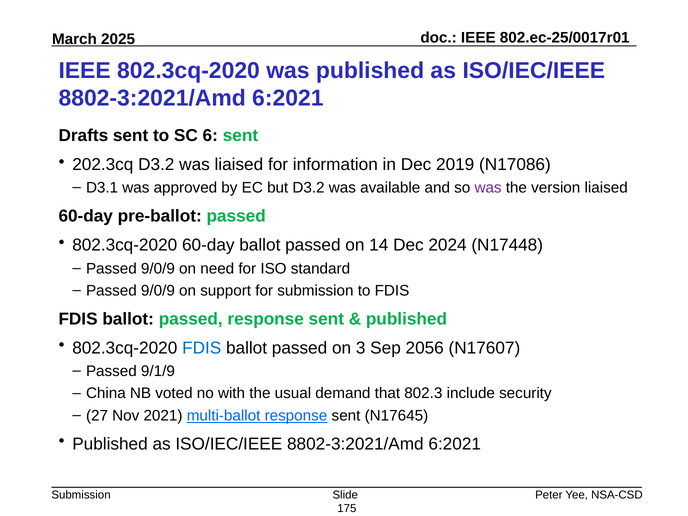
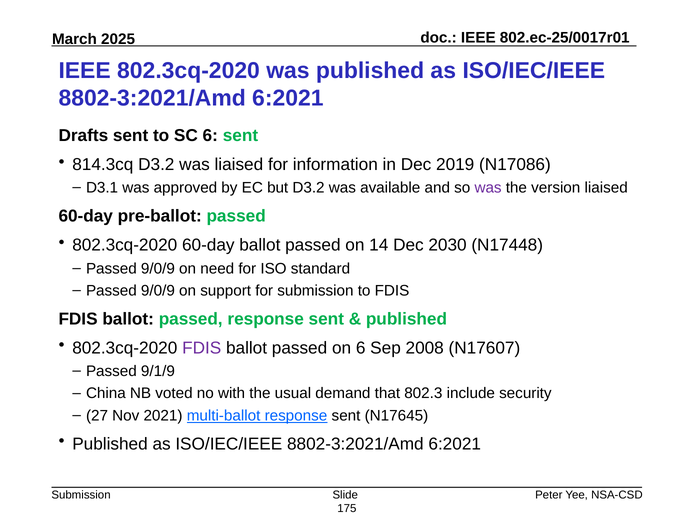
202.3cq: 202.3cq -> 814.3cq (103, 165)
2024: 2024 -> 2030 (448, 245)
FDIS colour: blue -> purple (202, 348)
on 3: 3 -> 6 (361, 348)
2056: 2056 -> 2008 (425, 348)
